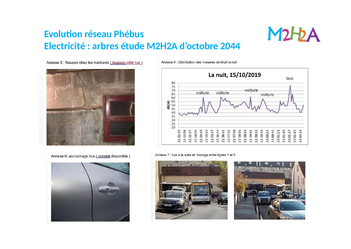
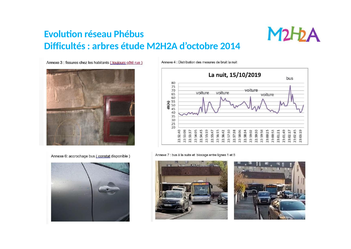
Electricité: Electricité -> Difficultés (65, 46)
2044: 2044 -> 2014 (230, 46)
